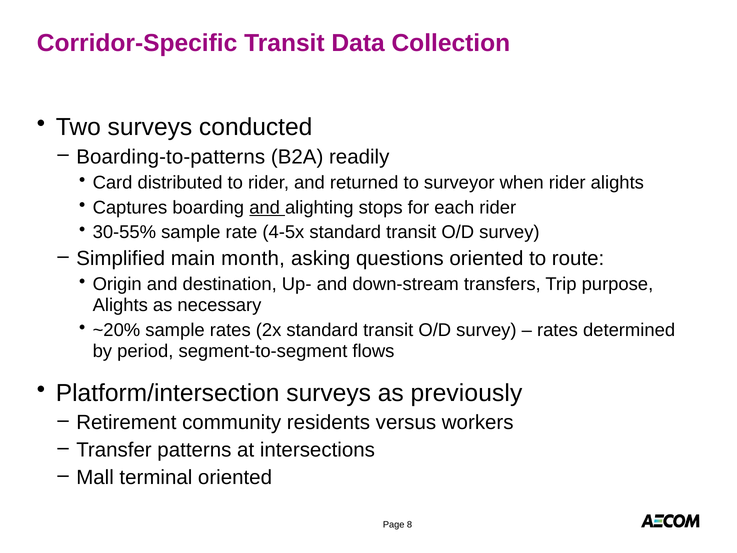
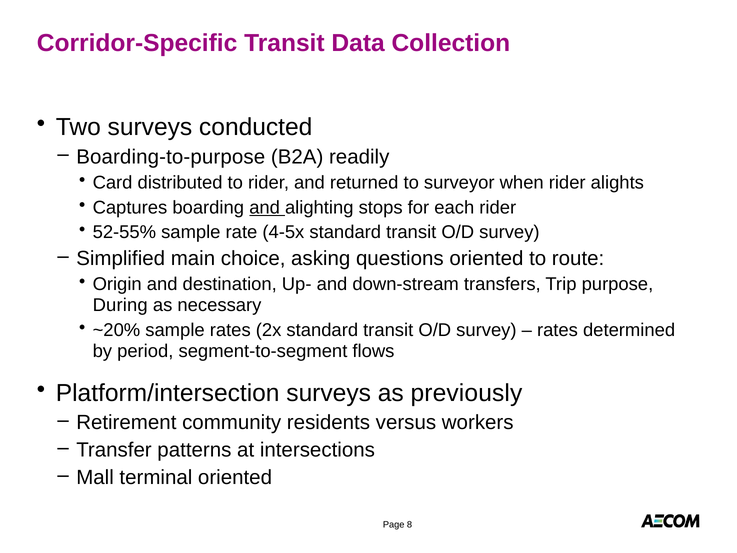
Boarding-to-patterns: Boarding-to-patterns -> Boarding-to-purpose (171, 157)
30-55%: 30-55% -> 52-55% (124, 232)
month: month -> choice (253, 258)
Alights: Alights -> During (120, 305)
